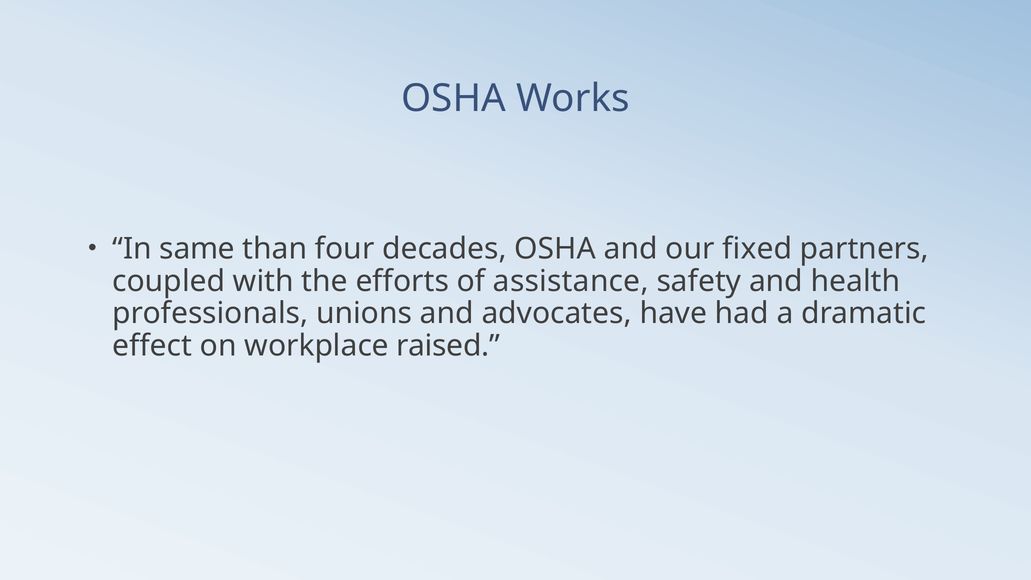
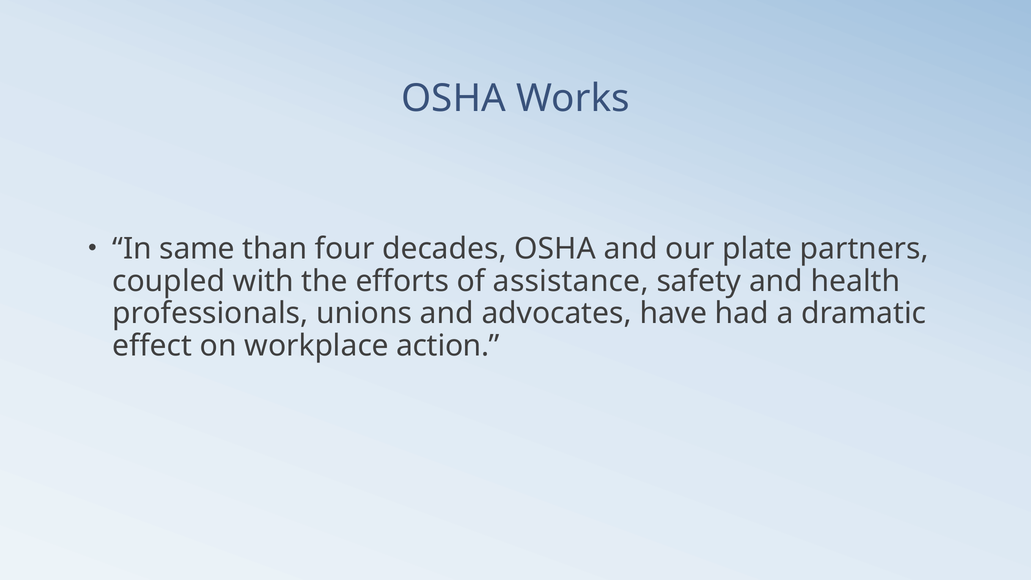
fixed: fixed -> plate (757, 249)
raised: raised -> action (448, 346)
